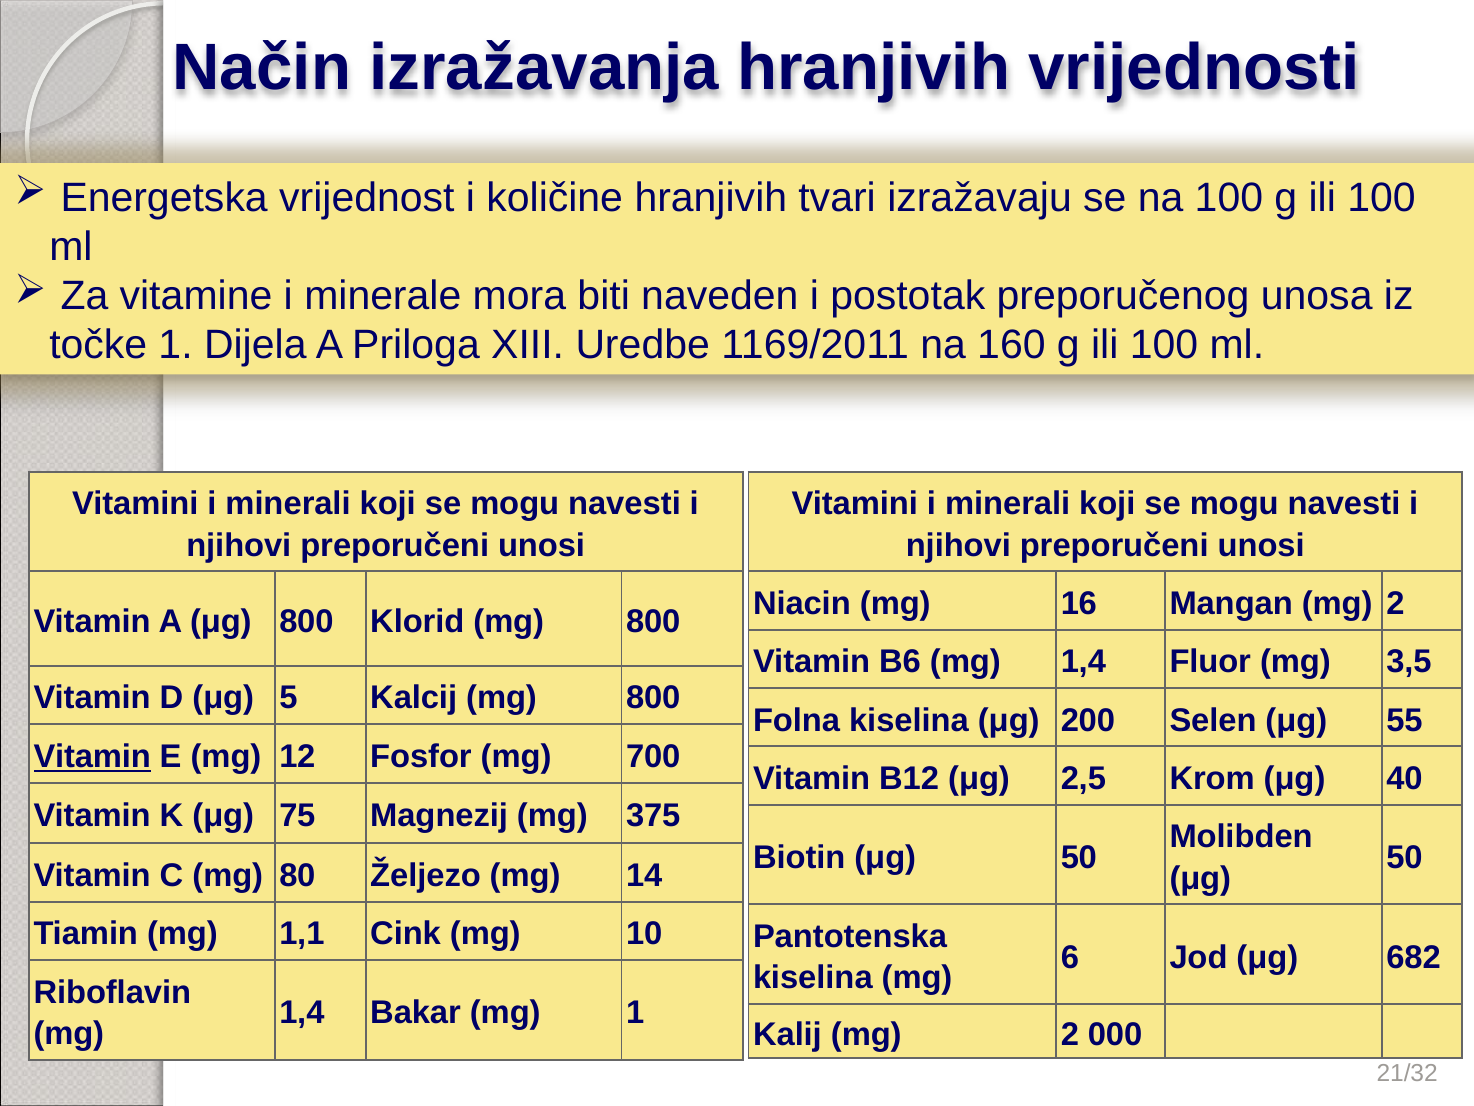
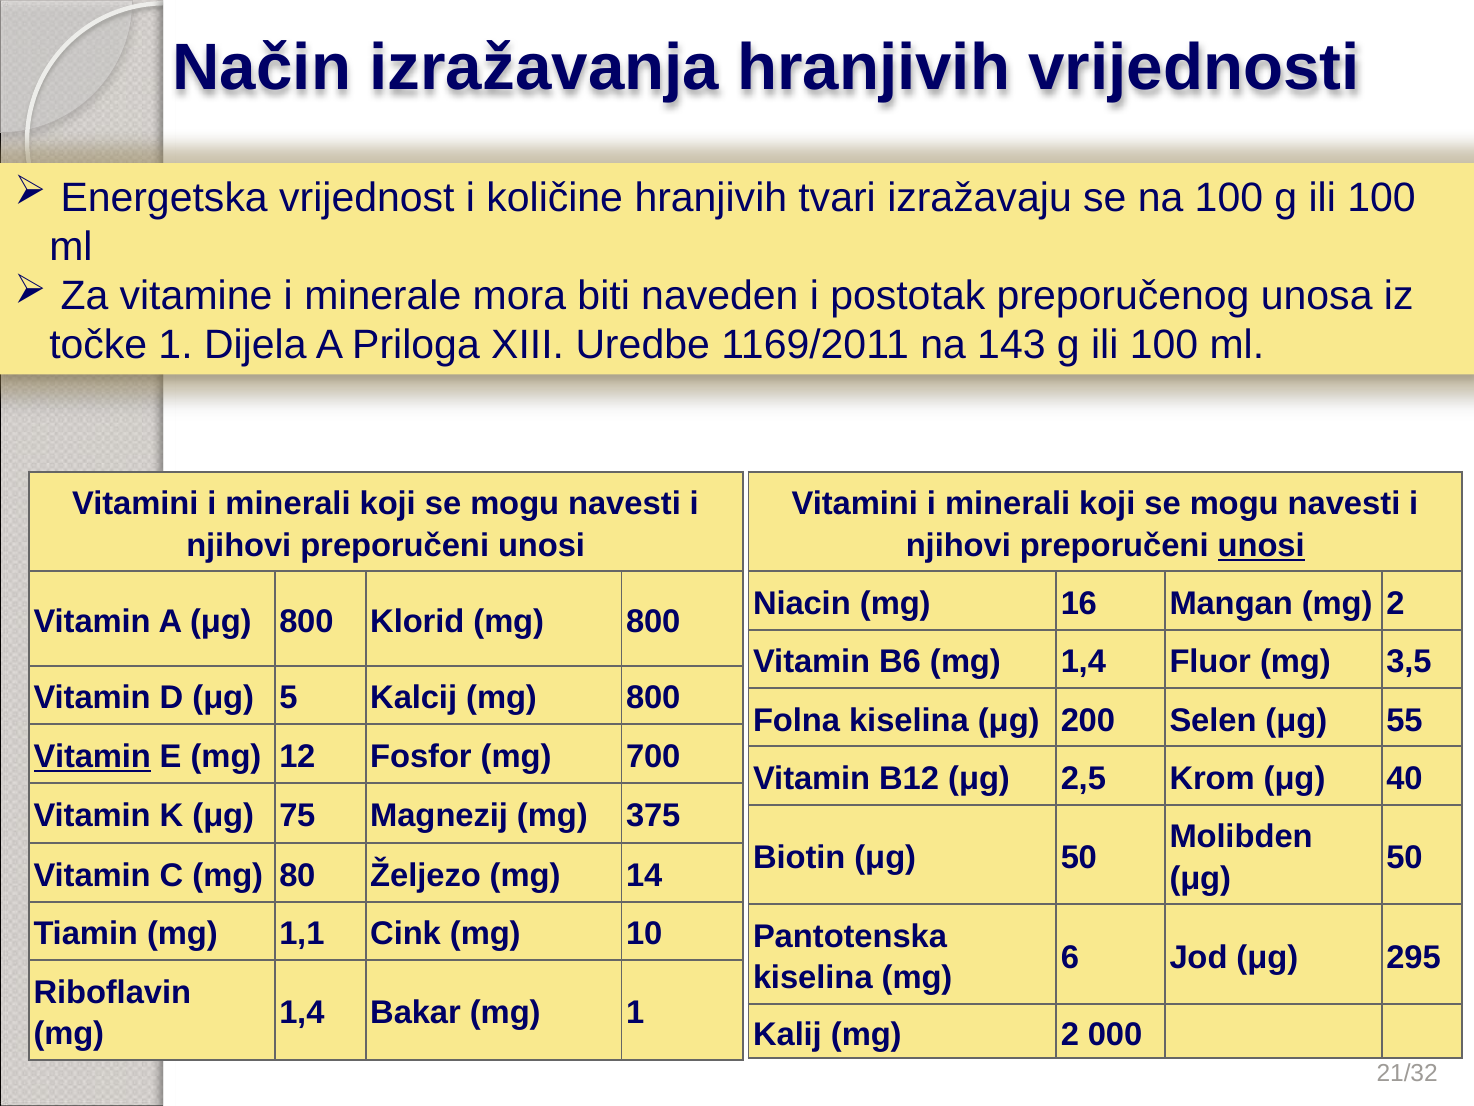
160: 160 -> 143 (1011, 345)
unosi underline: none -> present (1261, 545)
682: 682 -> 295 (1414, 957)
